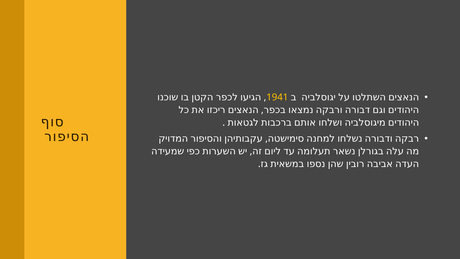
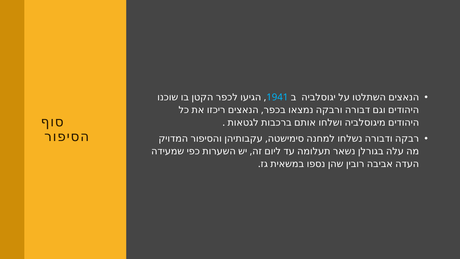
1941 colour: yellow -> light blue (277, 97)
